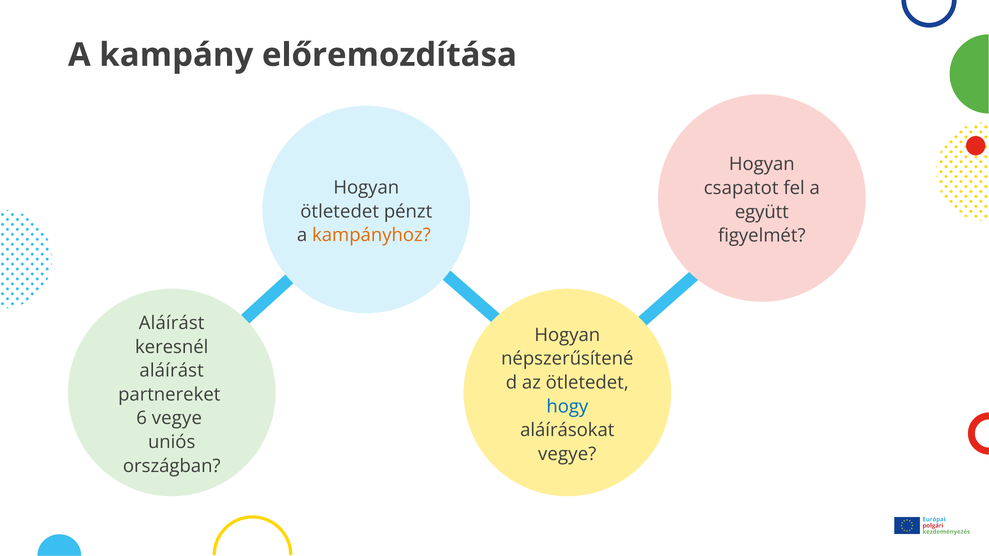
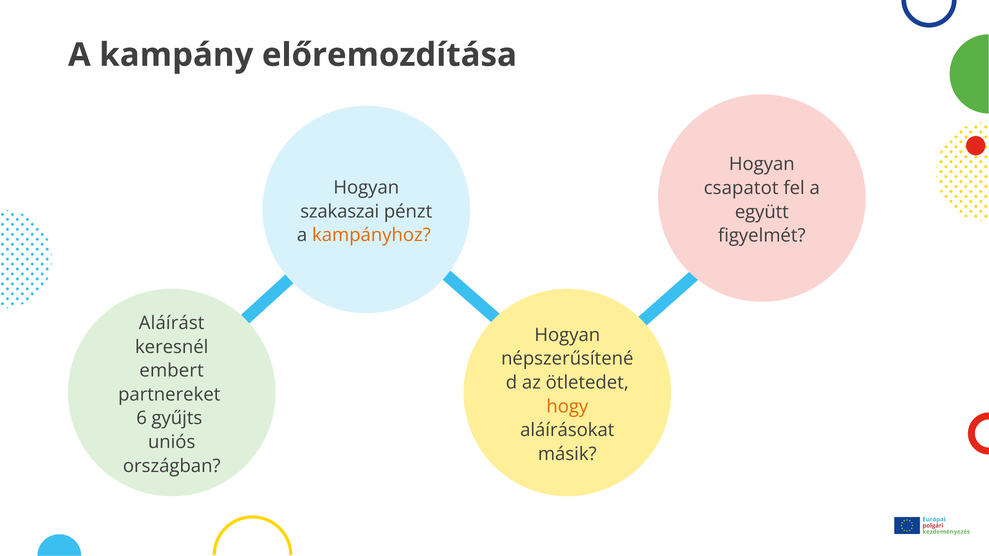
ötletedet: ötletedet -> szakaszai (340, 212)
aláírást: aláírást -> embert (172, 371)
hogy colour: blue -> orange (567, 407)
6 vegye: vegye -> gyűjts (177, 419)
vegye: vegye -> másik (567, 454)
